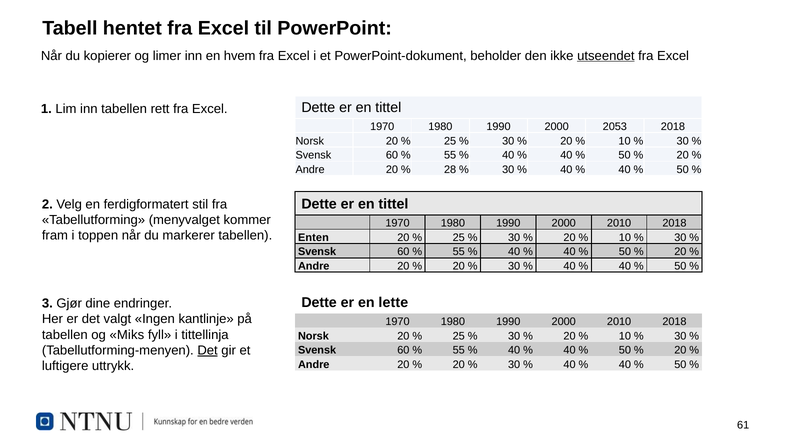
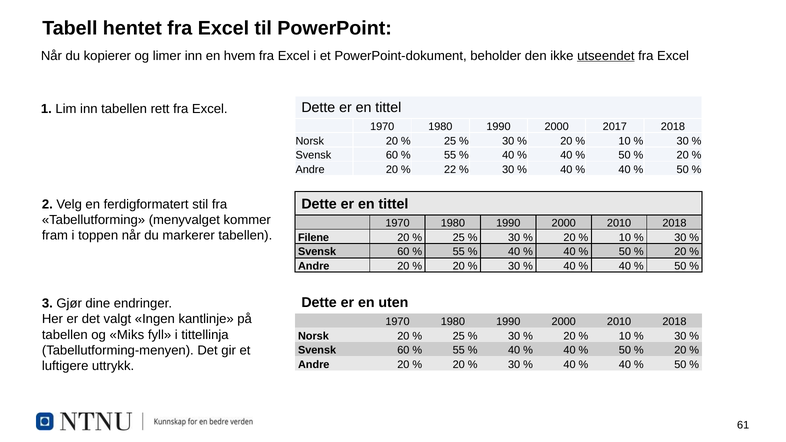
2053: 2053 -> 2017 (615, 127)
28: 28 -> 22 (450, 170)
Enten: Enten -> Filene (314, 238)
lette: lette -> uten (393, 303)
Det underline: present -> none (208, 351)
